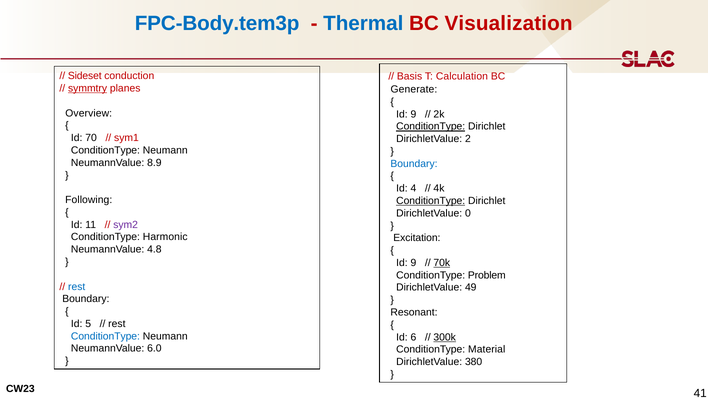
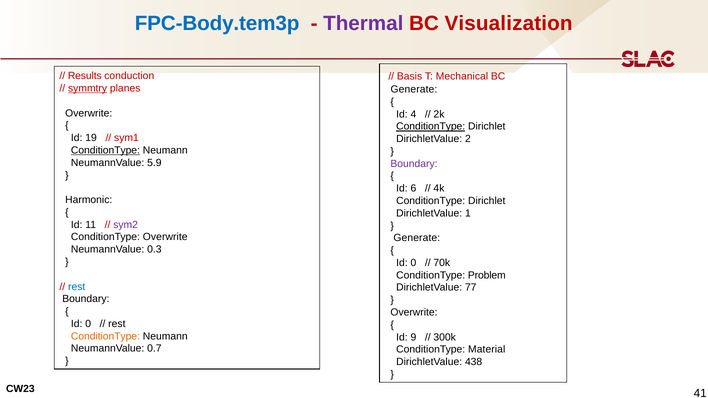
Thermal colour: blue -> purple (363, 23)
Sideset: Sideset -> Results (85, 76)
Calculation: Calculation -> Mechanical (462, 76)
Overview: Overview -> Overwrite (89, 113)
9: 9 -> 4 (413, 114)
70: 70 -> 19 (91, 138)
ConditionType underline: none -> present (105, 150)
8.9: 8.9 -> 5.9 (154, 163)
Boundary colour: blue -> purple (414, 164)
4: 4 -> 6 (413, 189)
Following: Following -> Harmonic (89, 200)
ConditionType underline: present -> none (431, 201)
0: 0 -> 1 (468, 213)
ConditionType Harmonic: Harmonic -> Overwrite (165, 237)
Excitation: Excitation -> Generate (417, 238)
4.8: 4.8 -> 0.3 (154, 250)
9: 9 -> 0 (413, 263)
70k underline: present -> none (442, 263)
49: 49 -> 77 (471, 288)
Resonant: Resonant -> Overwrite (414, 313)
5: 5 -> 0 (88, 324)
ConditionType colour: blue -> orange (105, 336)
6: 6 -> 9 (413, 337)
300k underline: present -> none (445, 337)
6.0: 6.0 -> 0.7 (154, 349)
380: 380 -> 438 (474, 362)
